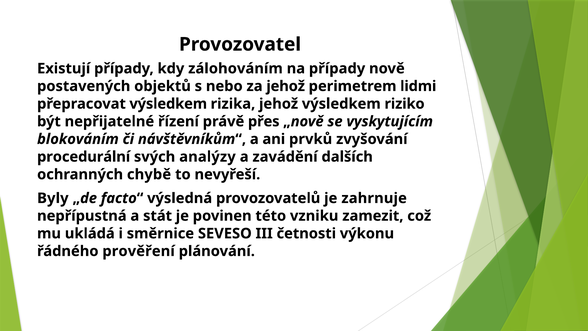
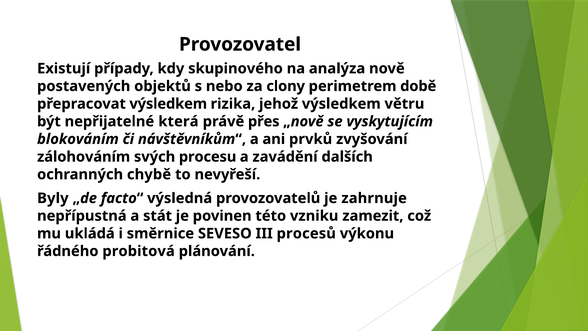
zálohováním: zálohováním -> skupinového (235, 68)
na případy: případy -> analýza (337, 68)
za jehož: jehož -> clony (286, 86)
lidmi: lidmi -> době (418, 86)
riziko: riziko -> větru (404, 104)
řízení: řízení -> která (178, 121)
procedurální: procedurální -> zálohováním (84, 157)
analýzy: analýzy -> procesu (208, 157)
četnosti: četnosti -> procesů (306, 233)
prověření: prověření -> probitová (139, 251)
